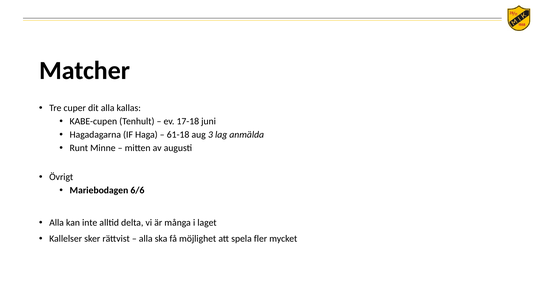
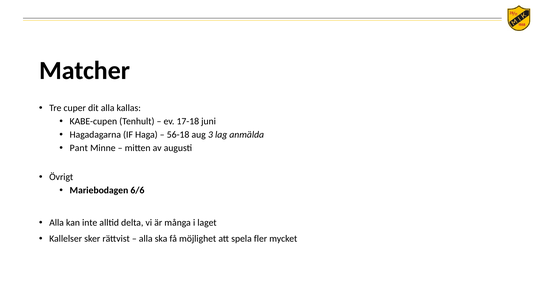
61-18: 61-18 -> 56-18 (178, 135)
Runt: Runt -> Pant (79, 148)
